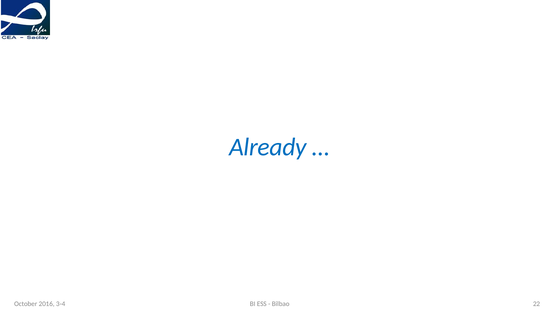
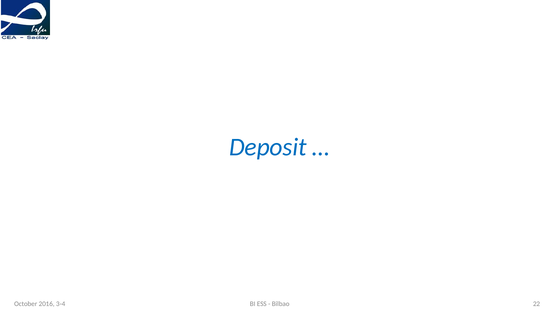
Already: Already -> Deposit (268, 147)
